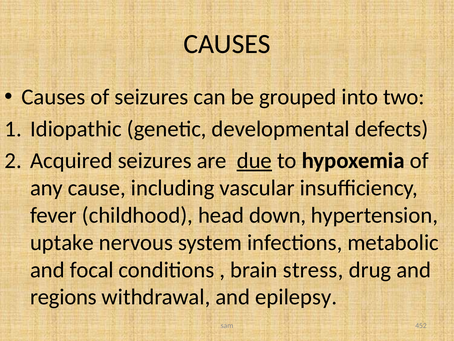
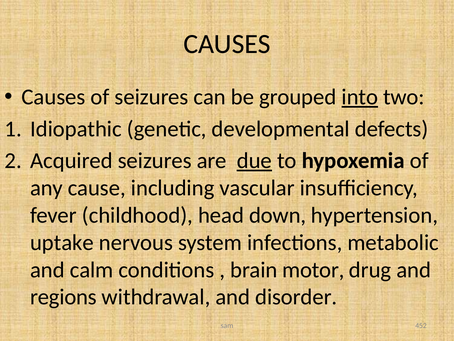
into underline: none -> present (360, 97)
focal: focal -> calm (92, 269)
stress: stress -> motor (313, 269)
epilepsy: epilepsy -> disorder (296, 297)
